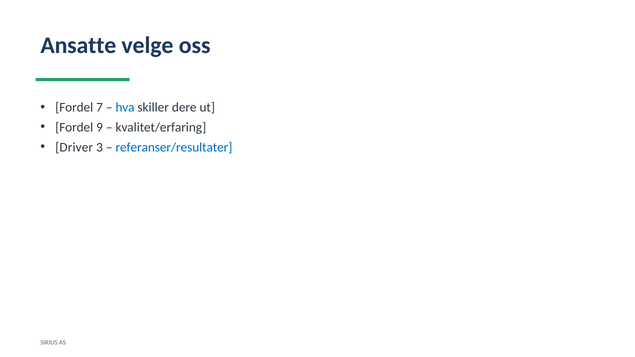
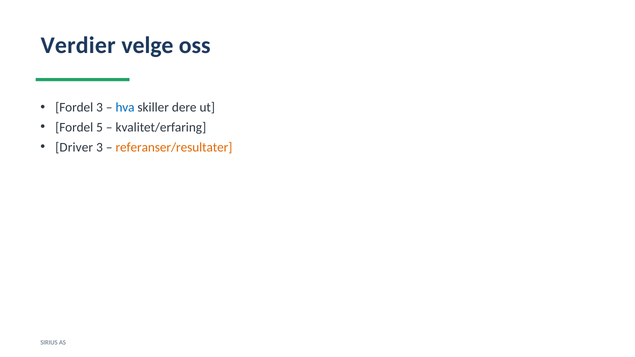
Ansatte: Ansatte -> Verdier (78, 45)
Fordel 7: 7 -> 3 (100, 108)
9: 9 -> 5 (100, 127)
referanser/resultater colour: blue -> orange (174, 147)
